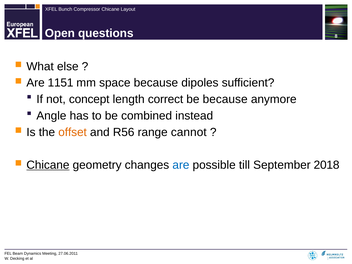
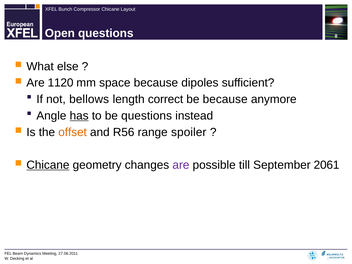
1151: 1151 -> 1120 (61, 83)
concept: concept -> bellows (89, 99)
has underline: none -> present (79, 116)
be combined: combined -> questions (147, 116)
cannot: cannot -> spoiler (189, 132)
are colour: blue -> purple (181, 165)
2018: 2018 -> 2061 (327, 165)
